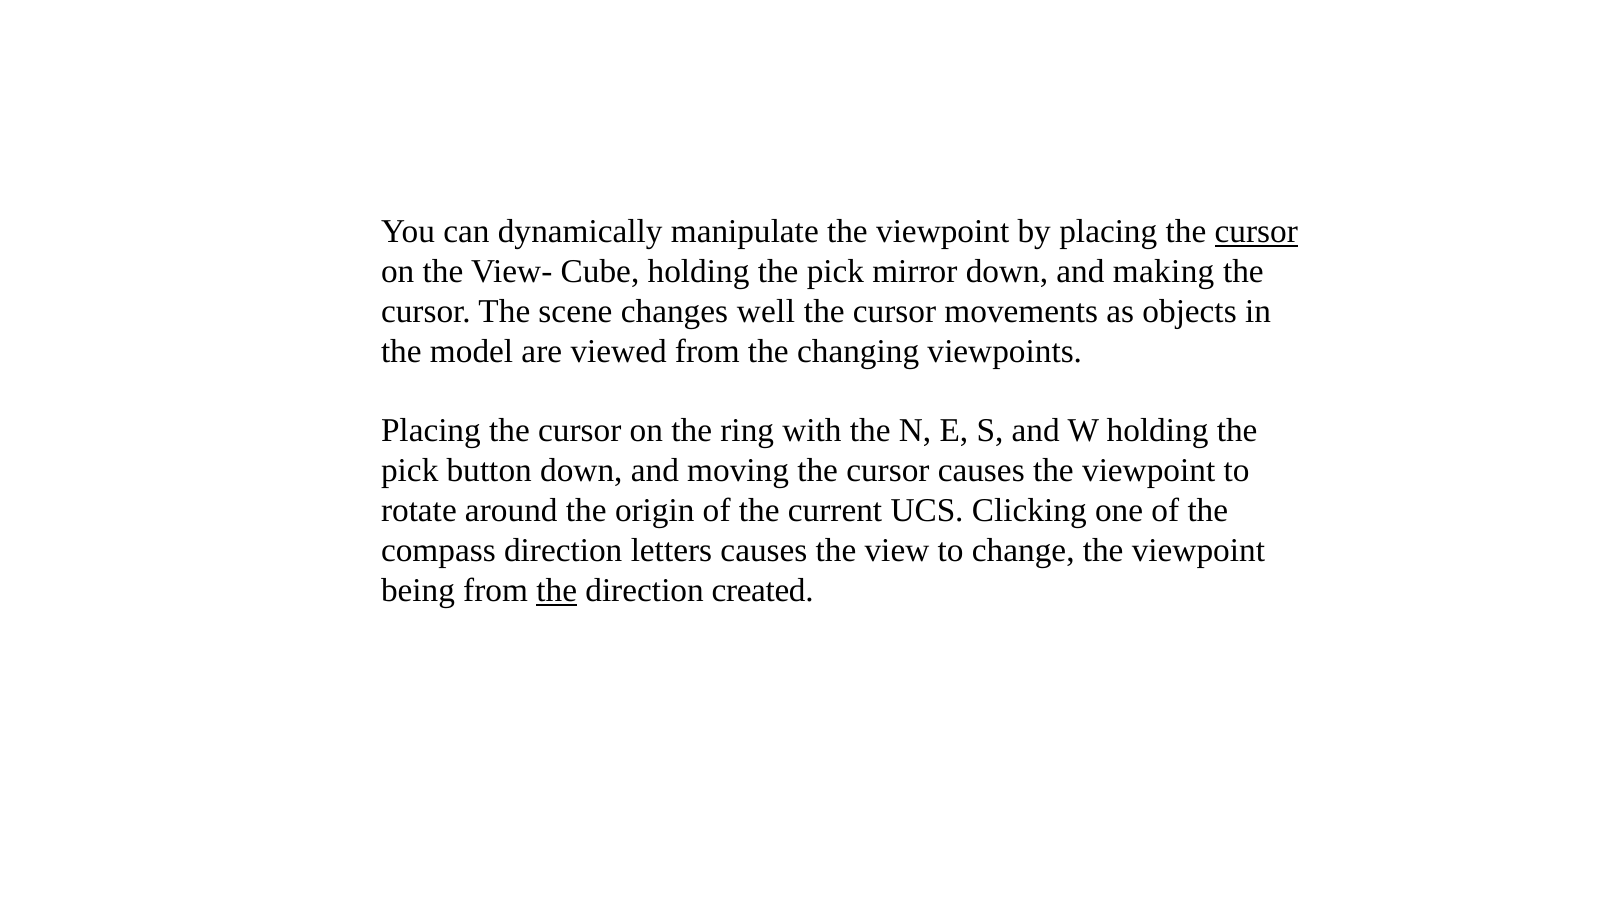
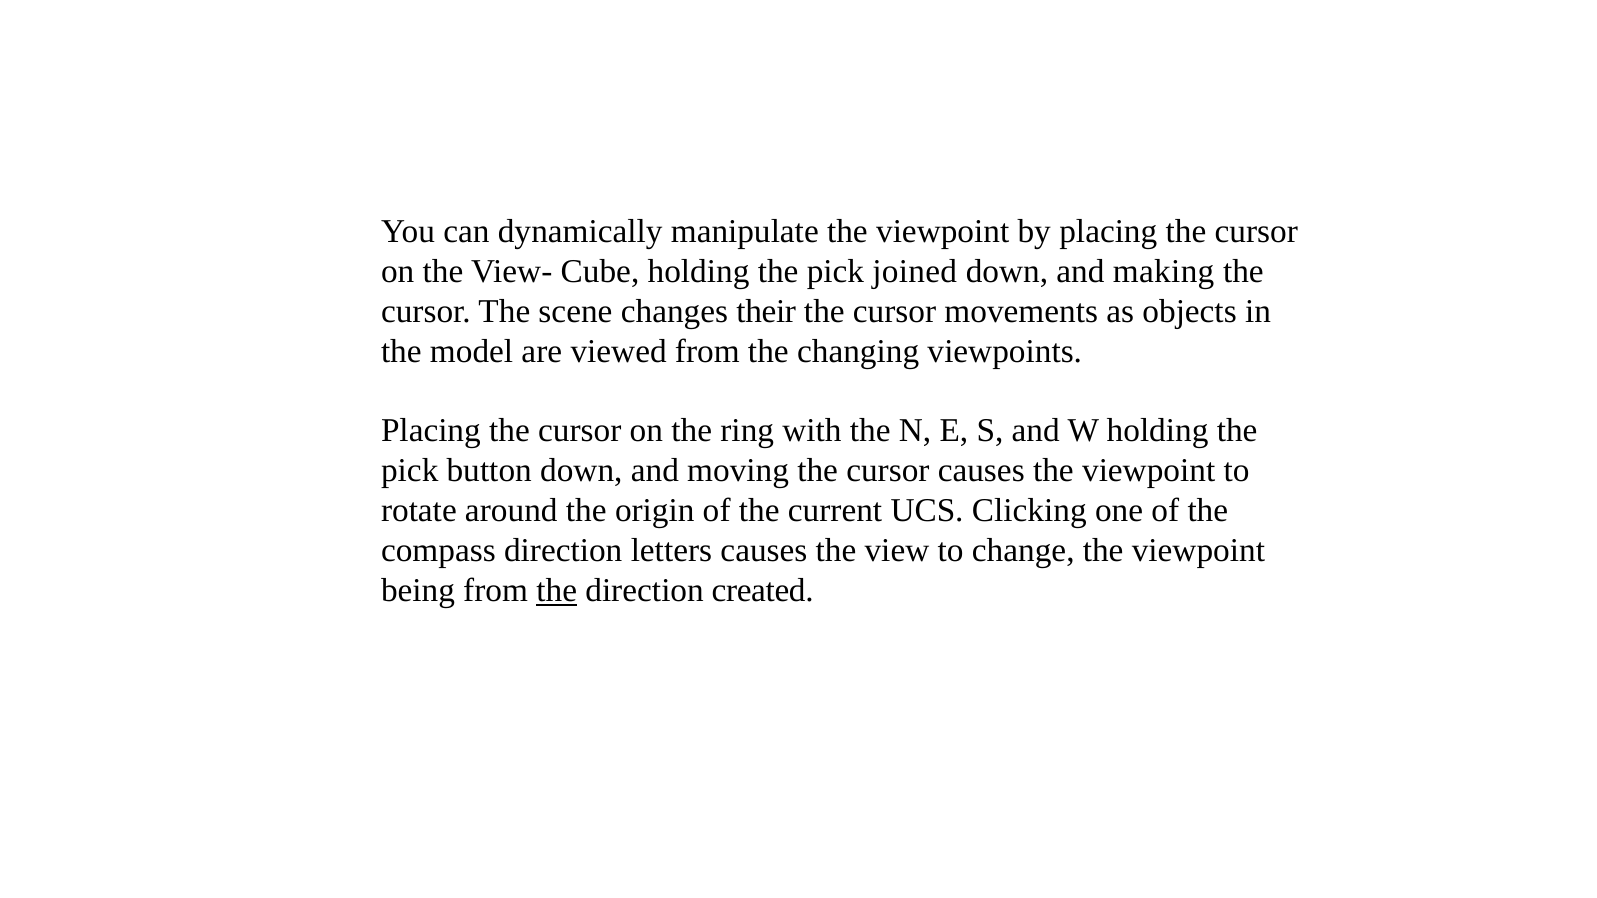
cursor underline: present -> none (1256, 231)
mirror: mirror -> joined (915, 271)
well: well -> their (766, 311)
